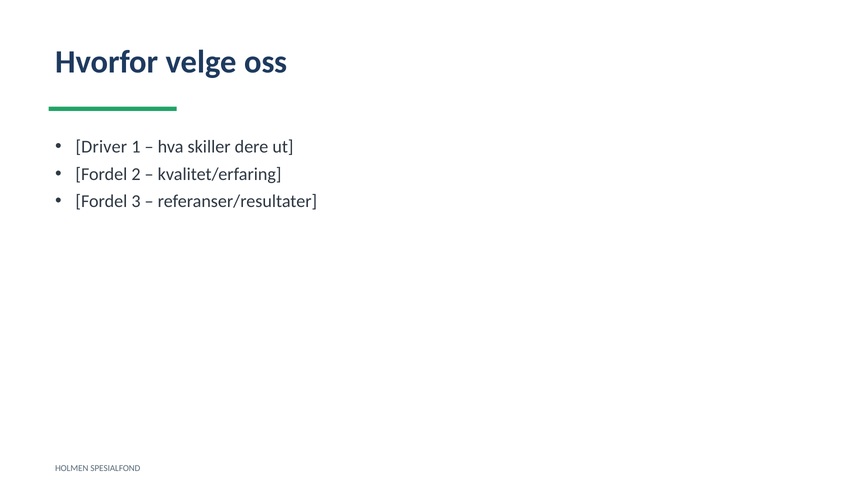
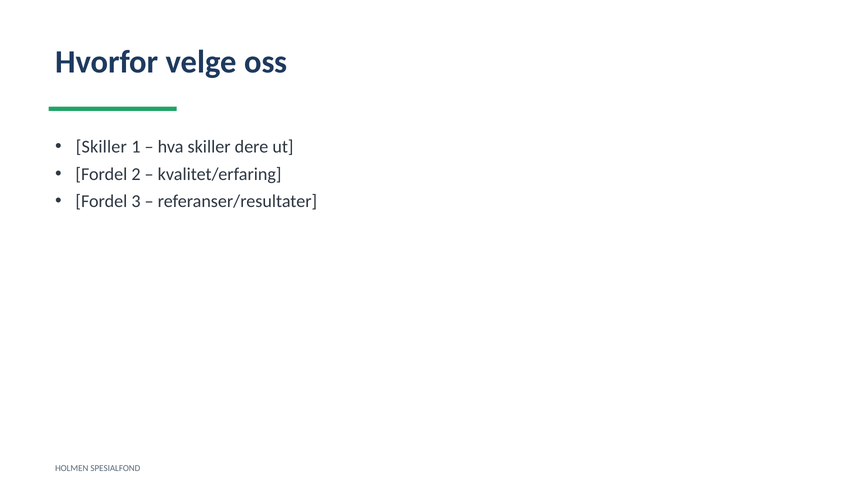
Driver: Driver -> Skiller (101, 147)
